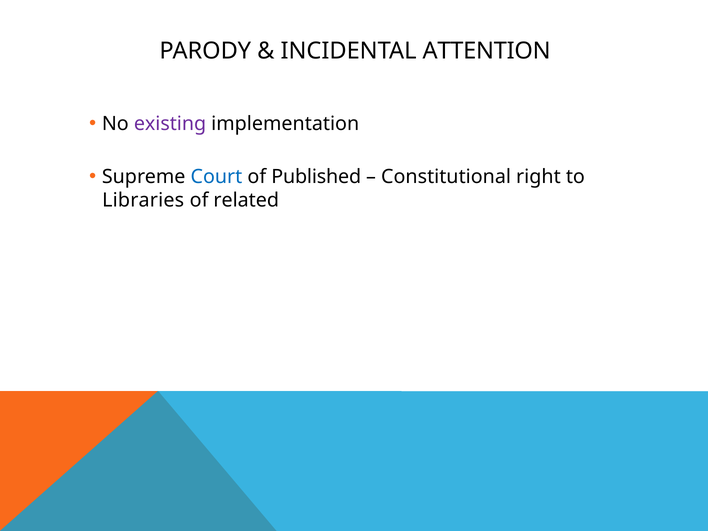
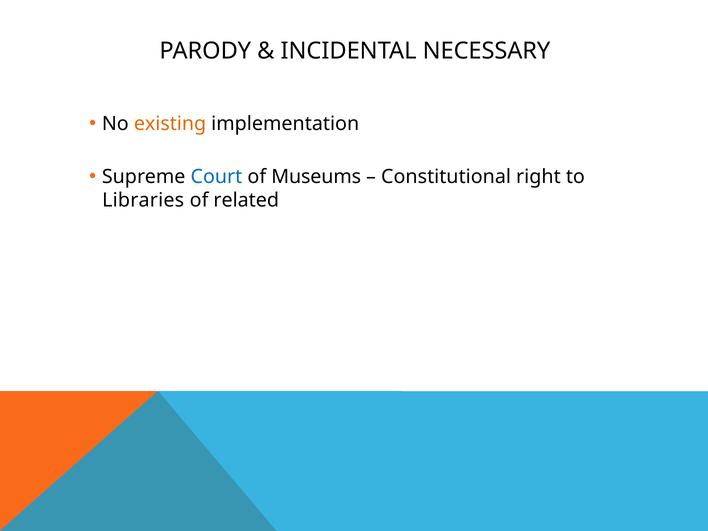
ATTENTION: ATTENTION -> NECESSARY (487, 51)
existing colour: purple -> orange (170, 124)
Published: Published -> Museums (316, 177)
